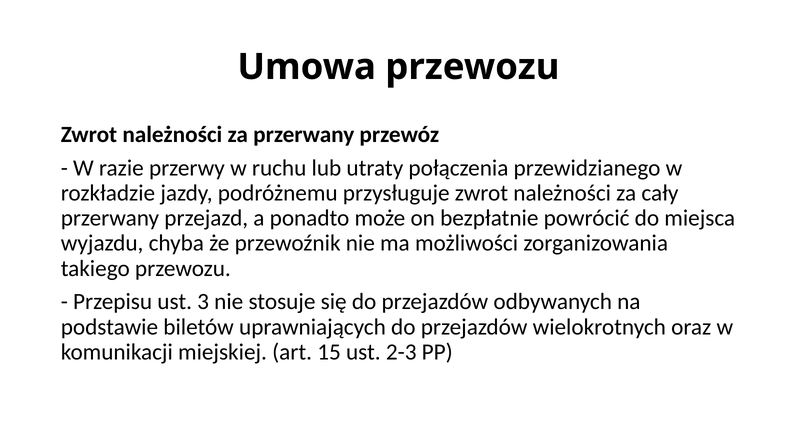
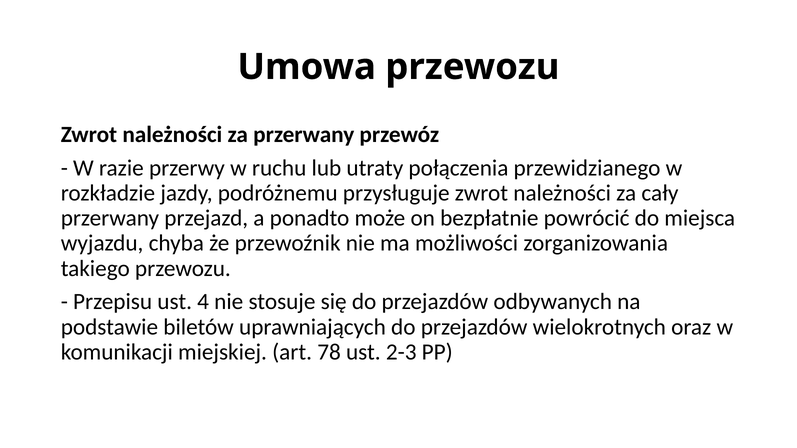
3: 3 -> 4 (203, 302)
15: 15 -> 78 (329, 352)
